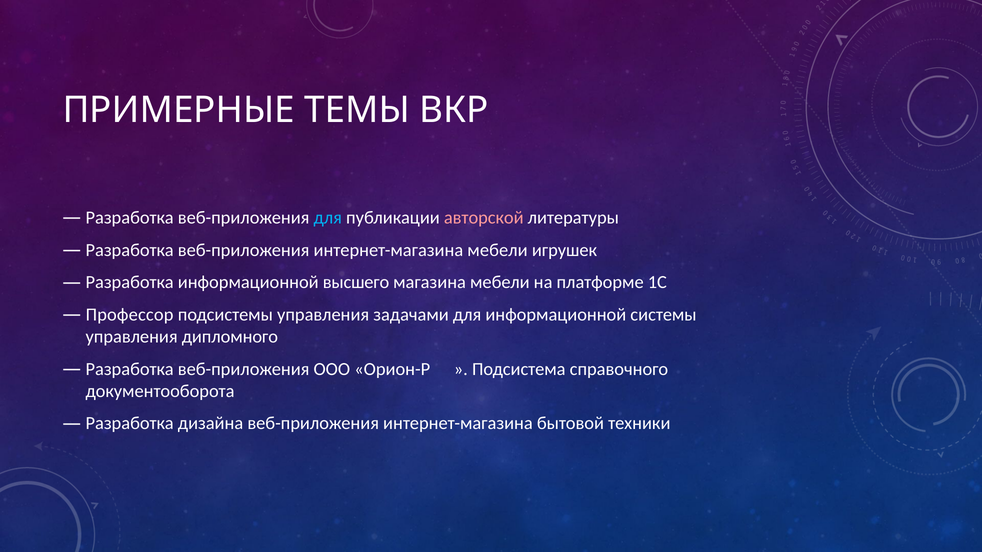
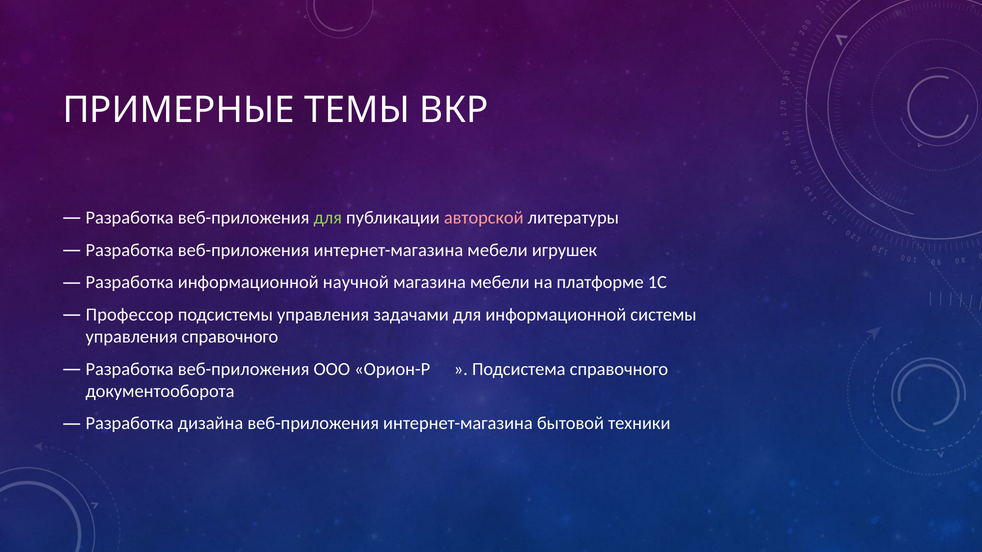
для colour: light blue -> light green (328, 218)
высшего: высшего -> научной (356, 282)
управления дипломного: дипломного -> справочного (230, 337)
